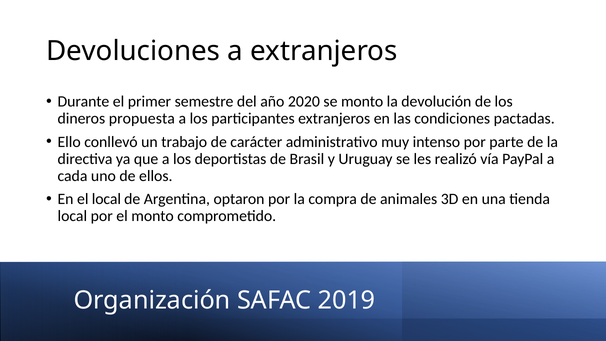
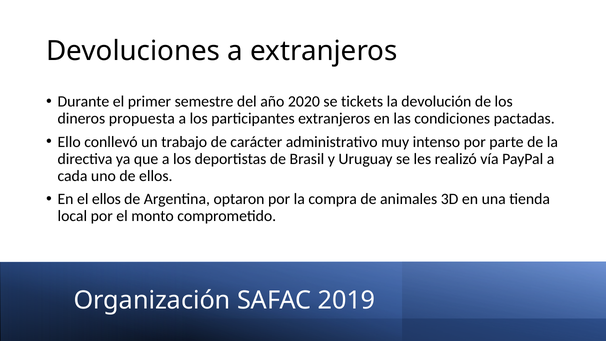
se monto: monto -> tickets (362, 101)
el local: local -> ellos (106, 199)
